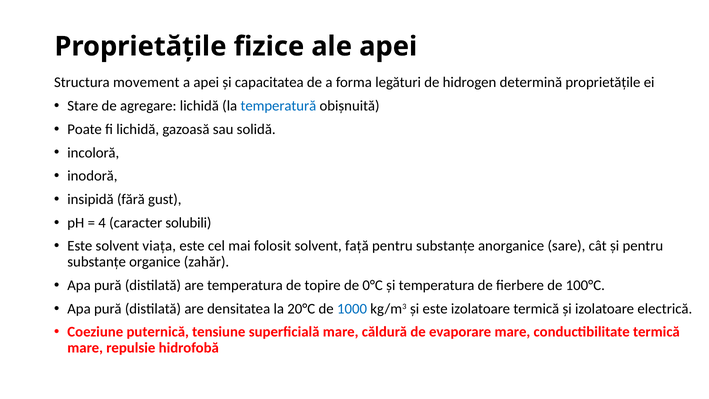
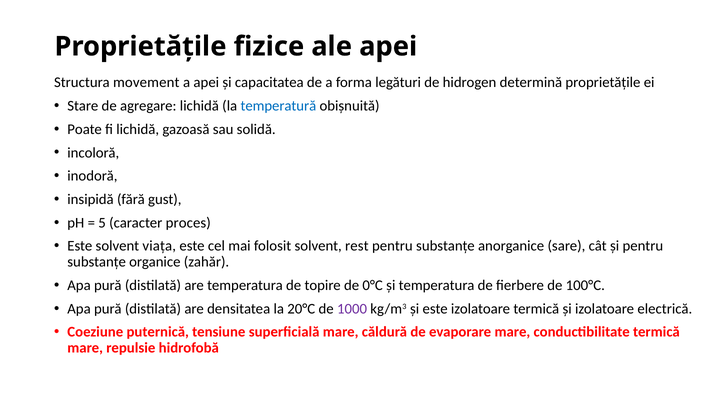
4: 4 -> 5 (102, 223)
solubili: solubili -> proces (188, 223)
față: față -> rest (357, 246)
1000 colour: blue -> purple (352, 309)
